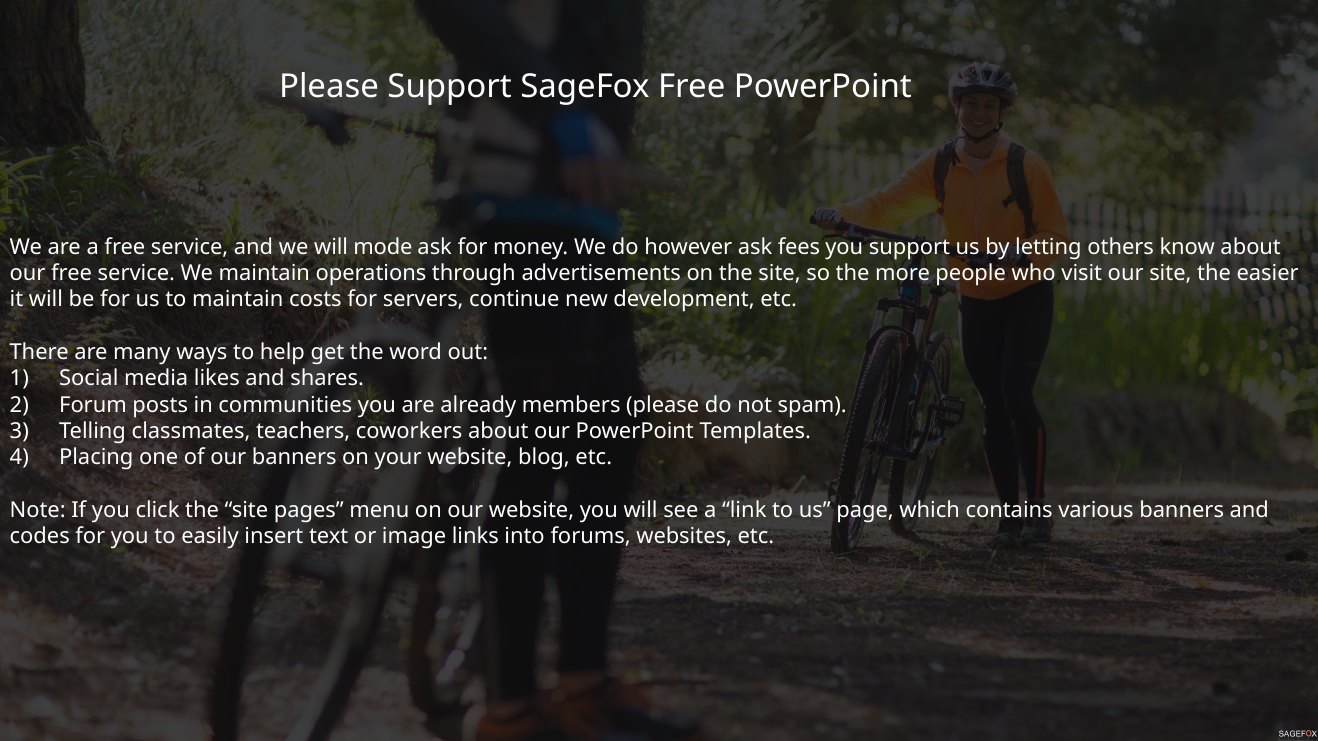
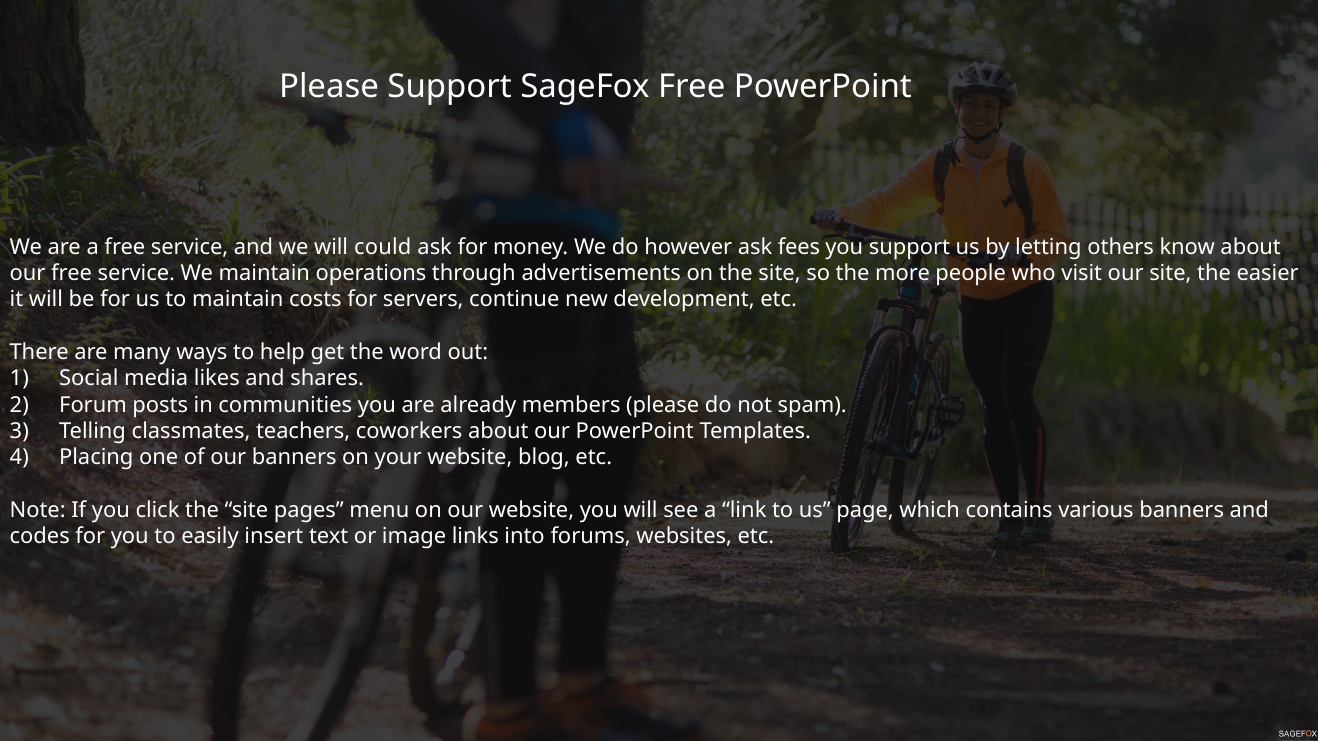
mode: mode -> could (383, 247)
